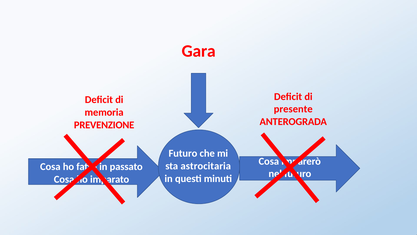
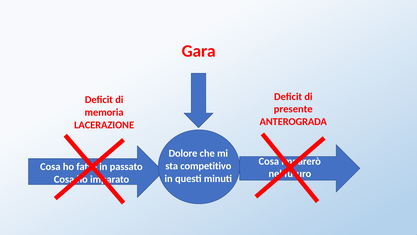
PREVENZIONE: PREVENZIONE -> LACERAZIONE (104, 125)
Futuro: Futuro -> Dolore (183, 153)
astrocitaria: astrocitaria -> competitivo (206, 166)
